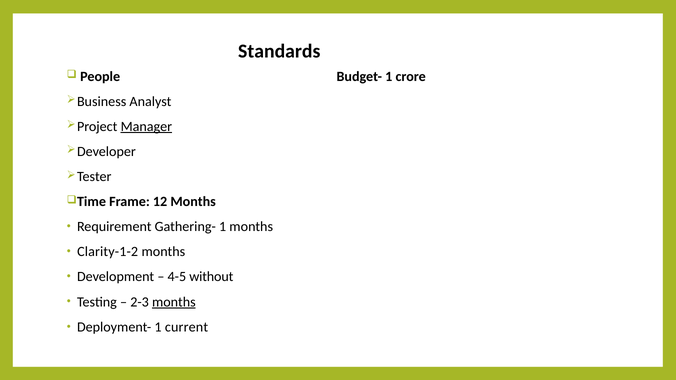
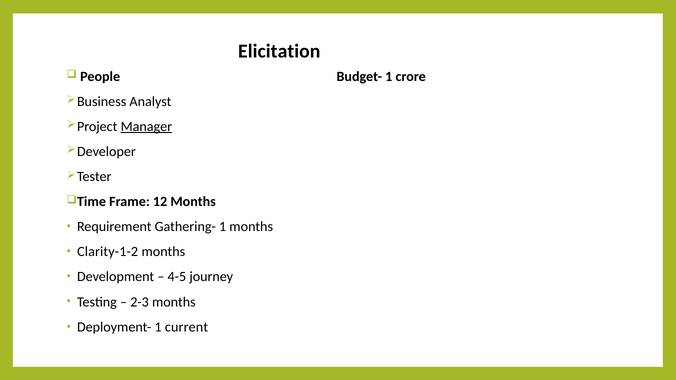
Standards: Standards -> Elicitation (279, 51)
without: without -> journey (211, 277)
months underline: present -> none (174, 302)
